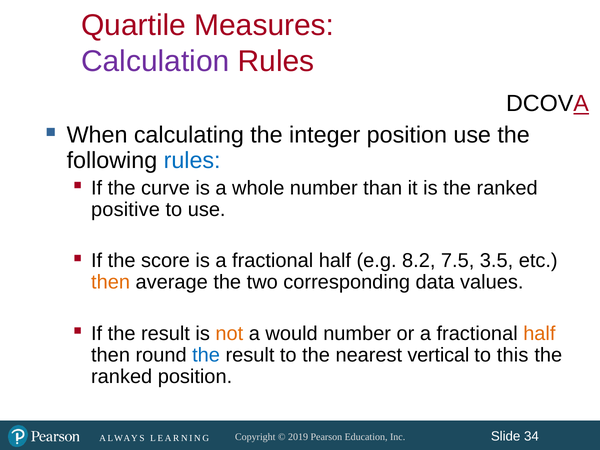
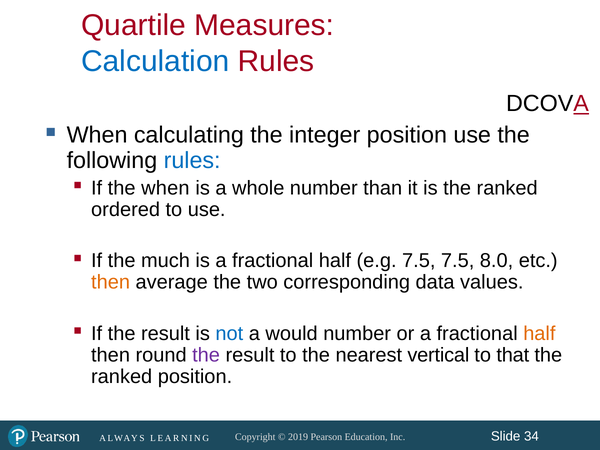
Calculation colour: purple -> blue (155, 61)
the curve: curve -> when (165, 188)
positive: positive -> ordered (126, 209)
score: score -> much (165, 261)
e.g 8.2: 8.2 -> 7.5 (419, 261)
3.5: 3.5 -> 8.0 (497, 261)
not colour: orange -> blue (229, 333)
the colour: blue -> purple (206, 355)
this: this -> that (513, 355)
